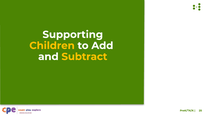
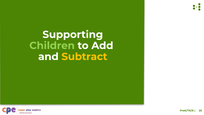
Children colour: yellow -> light green (52, 45)
